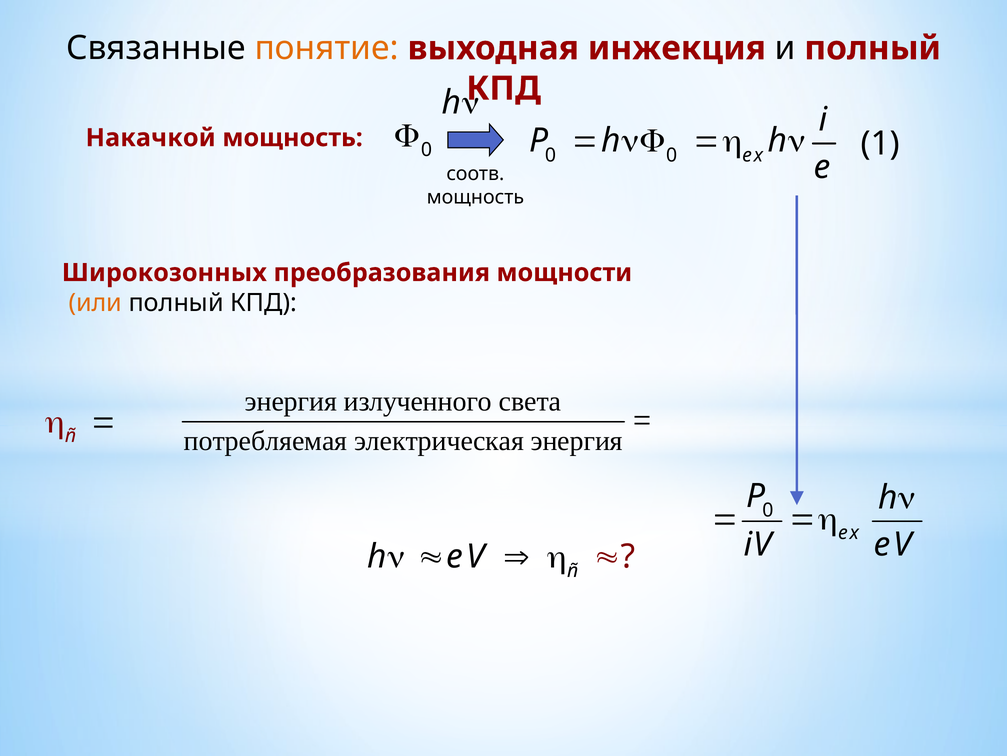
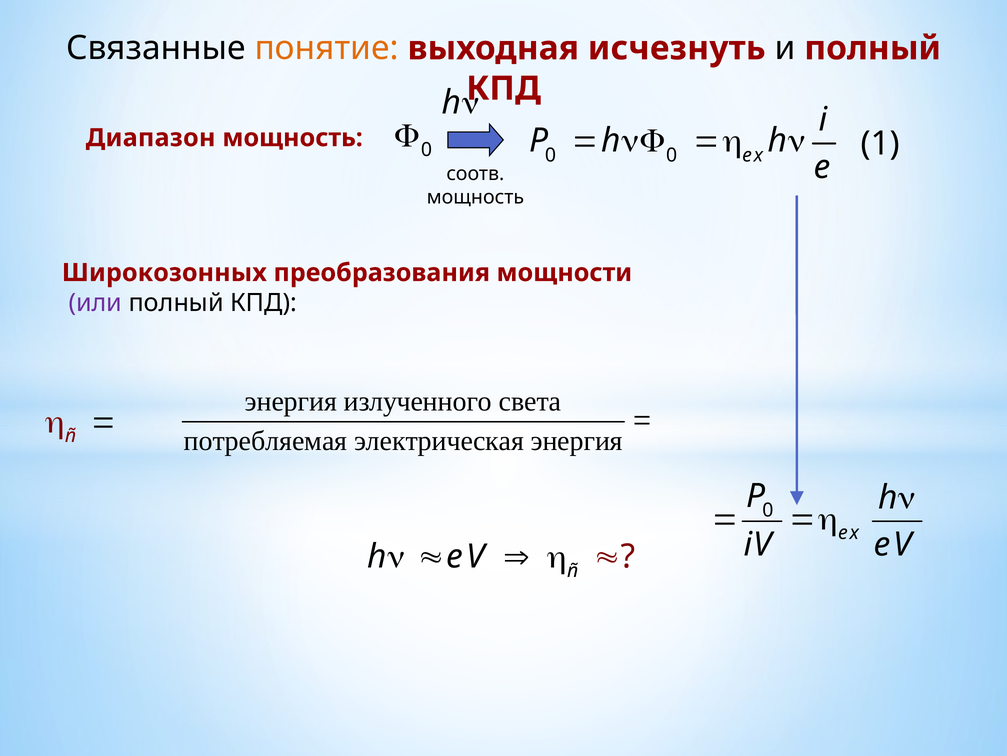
инжекция: инжекция -> исчезнуть (677, 48)
Накачкой: Накачкой -> Диапазон (151, 138)
или colour: orange -> purple (95, 303)
